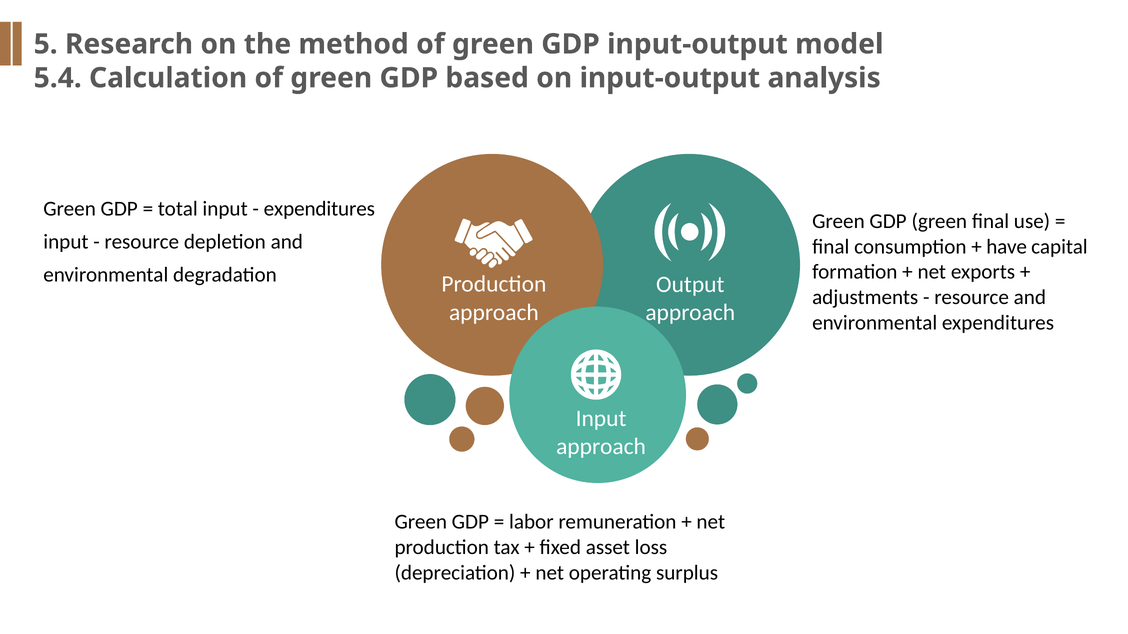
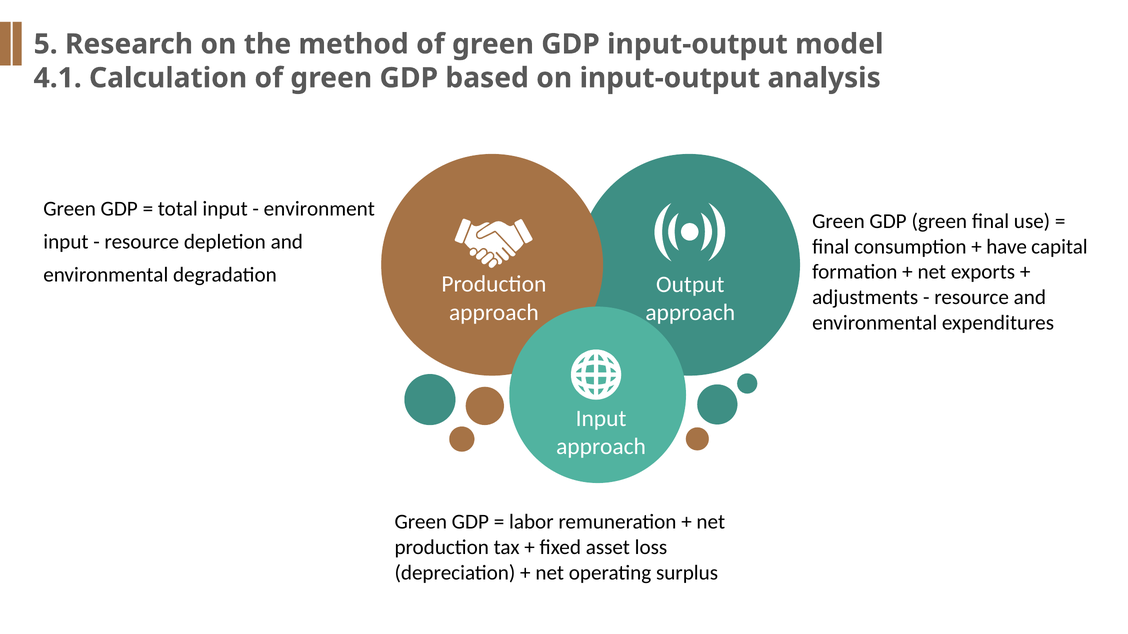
5.4: 5.4 -> 4.1 (58, 78)
expenditures: expenditures -> environment (319, 209)
